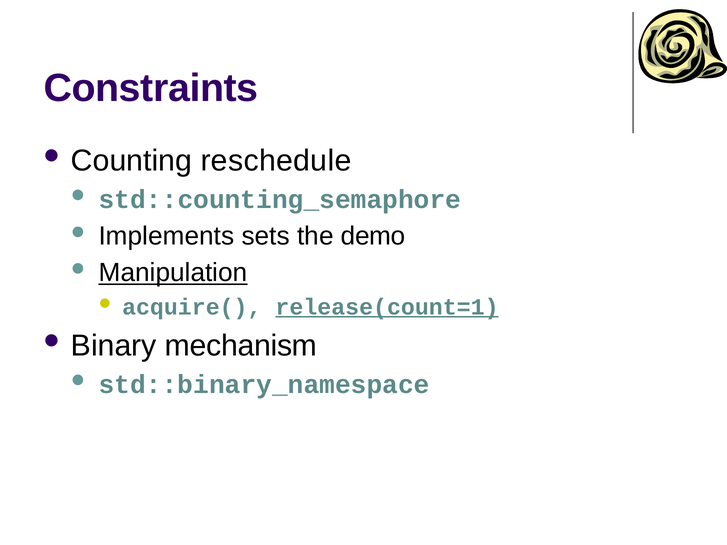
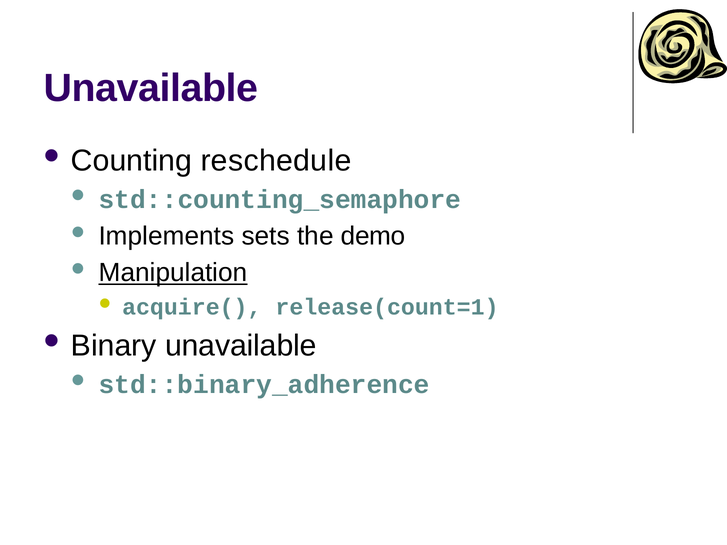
Constraints: Constraints -> Unavailable (151, 88)
release(count=1 underline: present -> none (387, 307)
Binary mechanism: mechanism -> unavailable (241, 346)
std::binary_namespace: std::binary_namespace -> std::binary_adherence (264, 385)
